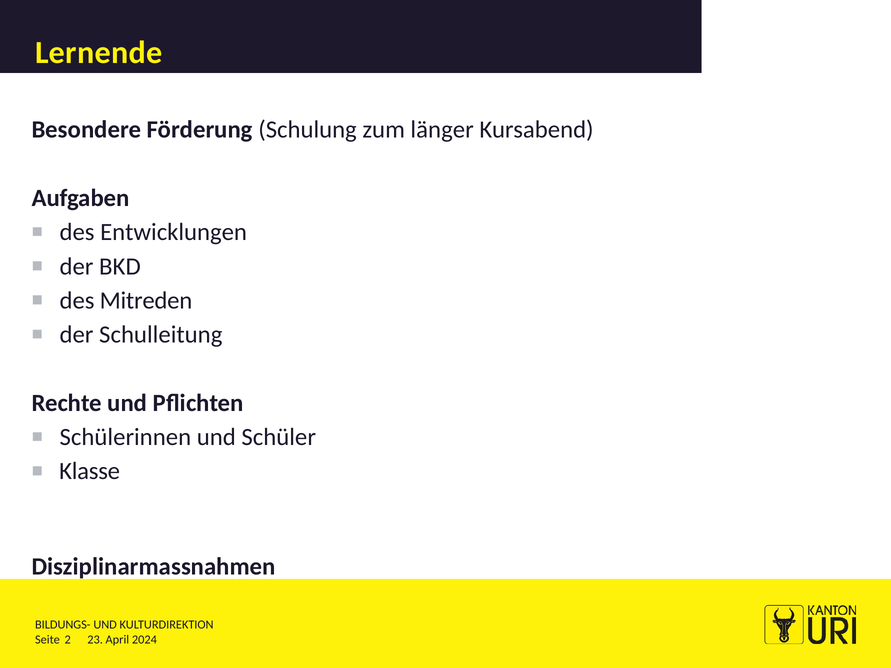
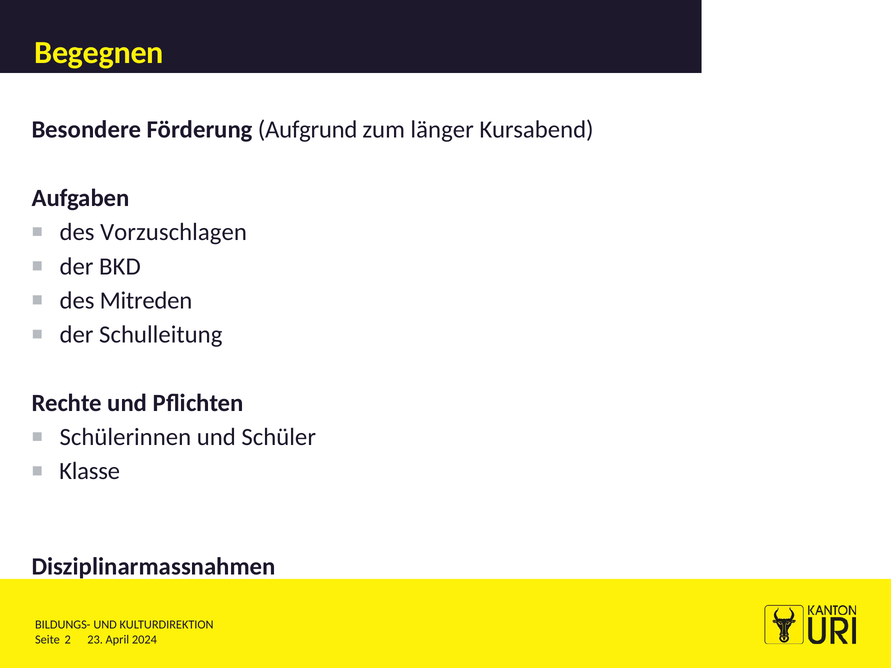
Lernende: Lernende -> Begegnen (99, 53)
Schulung: Schulung -> Aufgrund (308, 130)
Entwicklungen: Entwicklungen -> Vorzuschlagen (174, 232)
